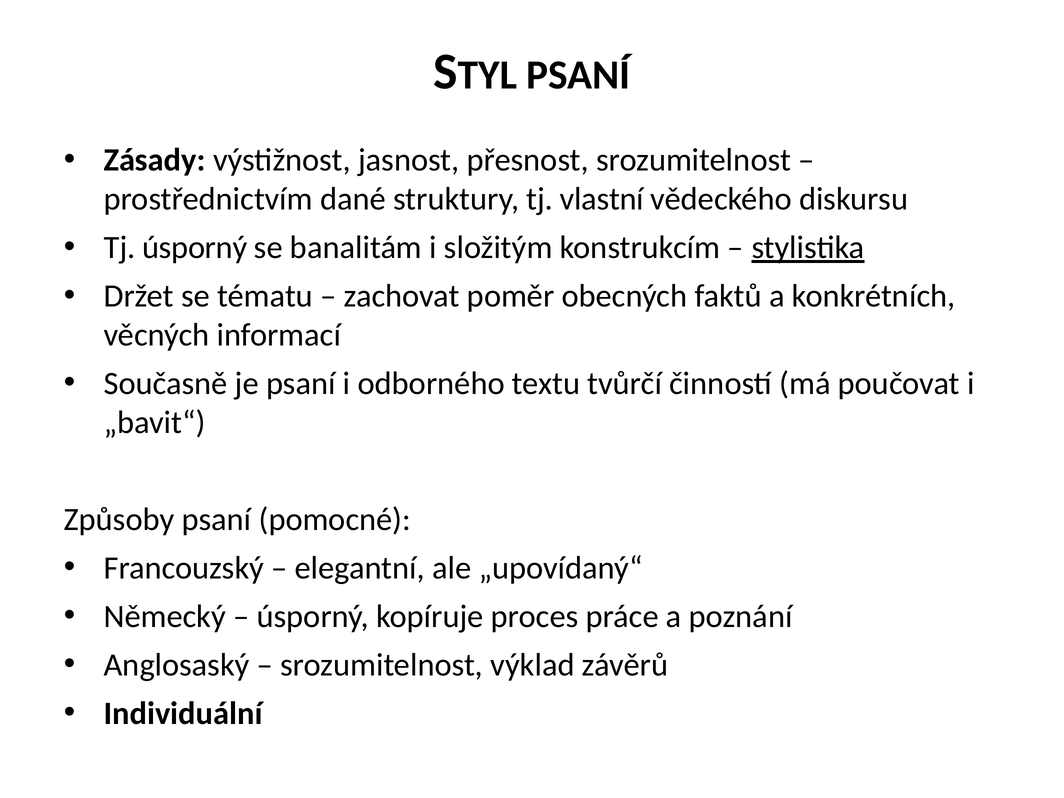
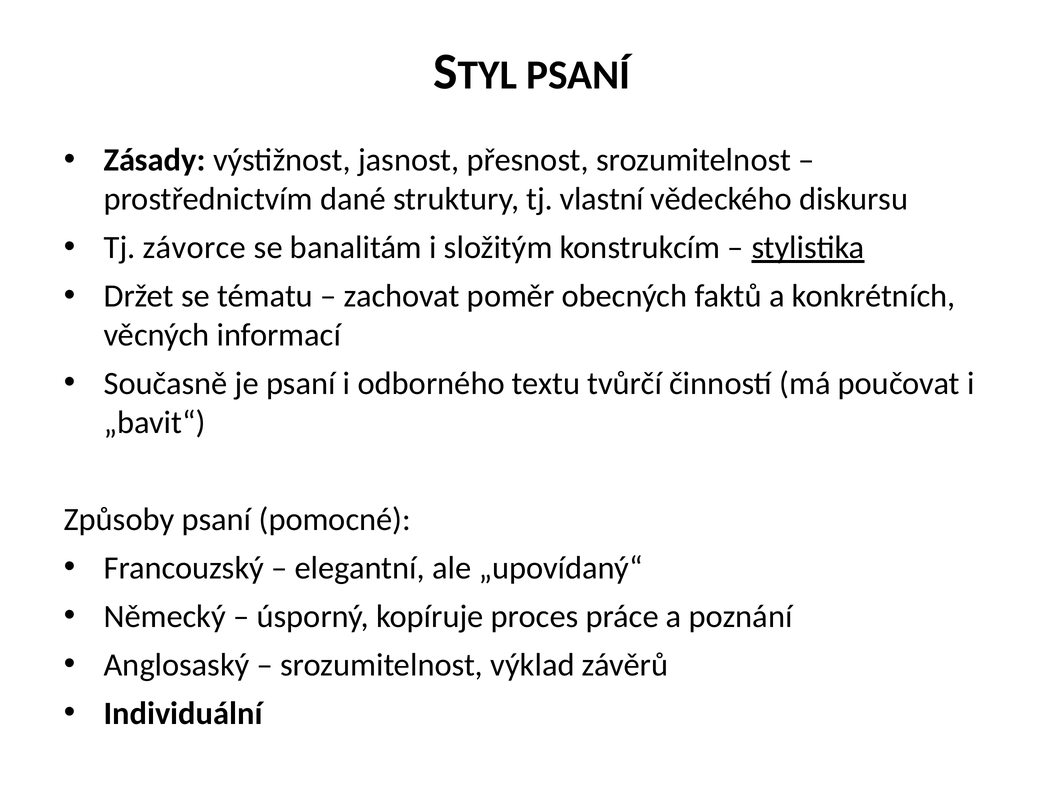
Tj úsporný: úsporný -> závorce (194, 248)
